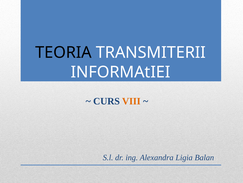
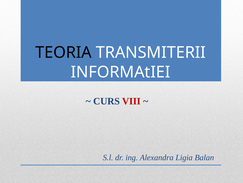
VIII colour: orange -> red (131, 101)
